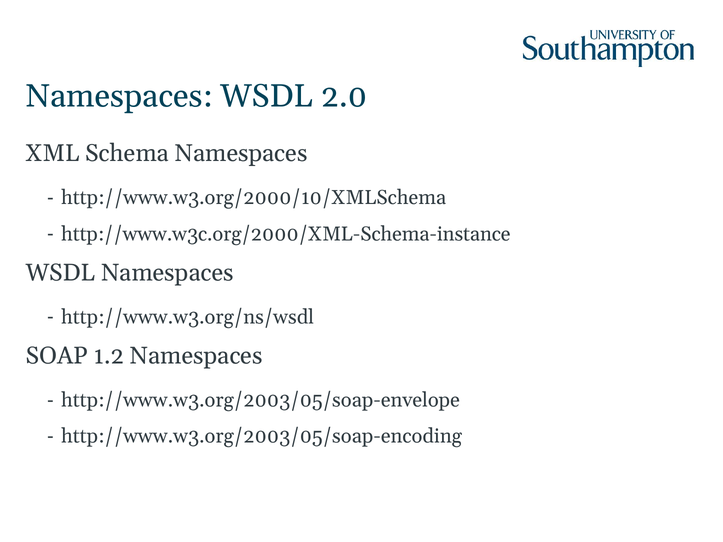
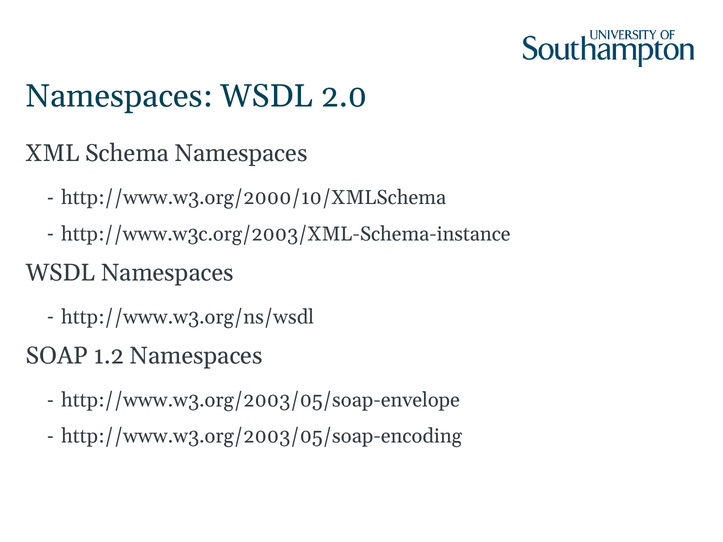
http://www.w3c.org/2000/XML-Schema-instance: http://www.w3c.org/2000/XML-Schema-instance -> http://www.w3c.org/2003/XML-Schema-instance (286, 234)
